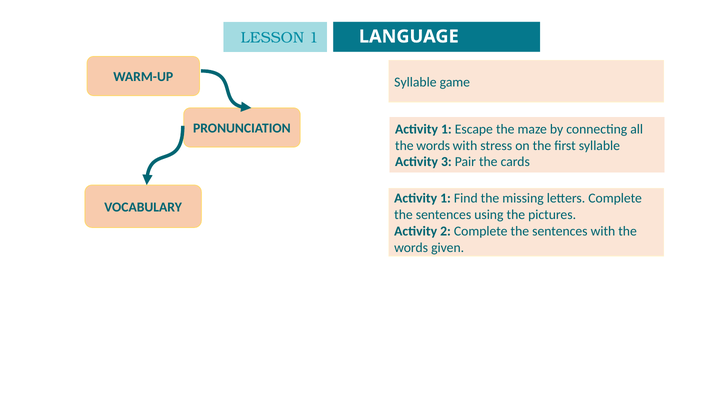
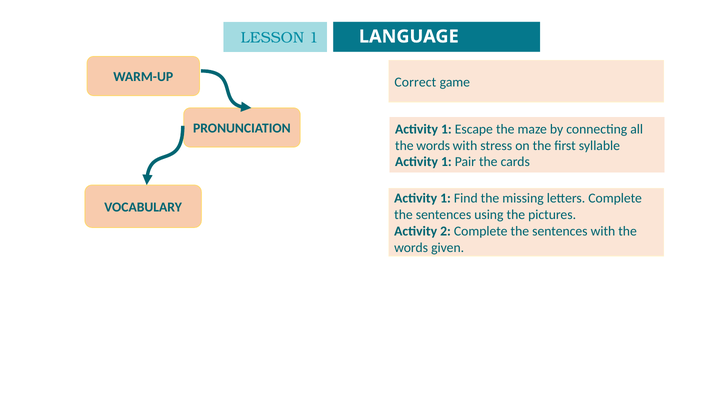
Syllable: Syllable -> Correct (415, 82)
3: 3 -> 1 (446, 162)
